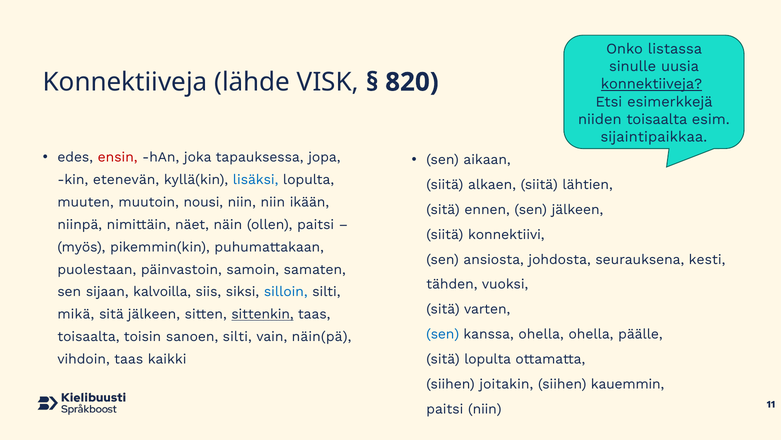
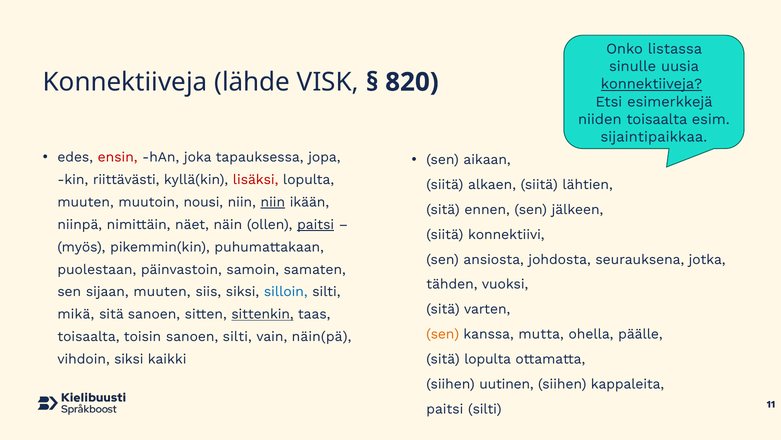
etenevän: etenevän -> riittävästi (126, 179)
lisäksi colour: blue -> red (256, 179)
niin underline: none -> present (273, 202)
paitsi underline: none -> present (316, 224)
kesti: kesti -> jotka (707, 259)
sijaan kalvoilla: kalvoilla -> muuten (162, 291)
sitä jälkeen: jälkeen -> sanoen (154, 314)
sen colour: blue -> orange (443, 334)
kanssa ohella: ohella -> mutta (541, 334)
vihdoin taas: taas -> siksi (129, 359)
joitakin: joitakin -> uutinen (506, 384)
kauemmin: kauemmin -> kappaleita (627, 384)
paitsi niin: niin -> silti (485, 408)
